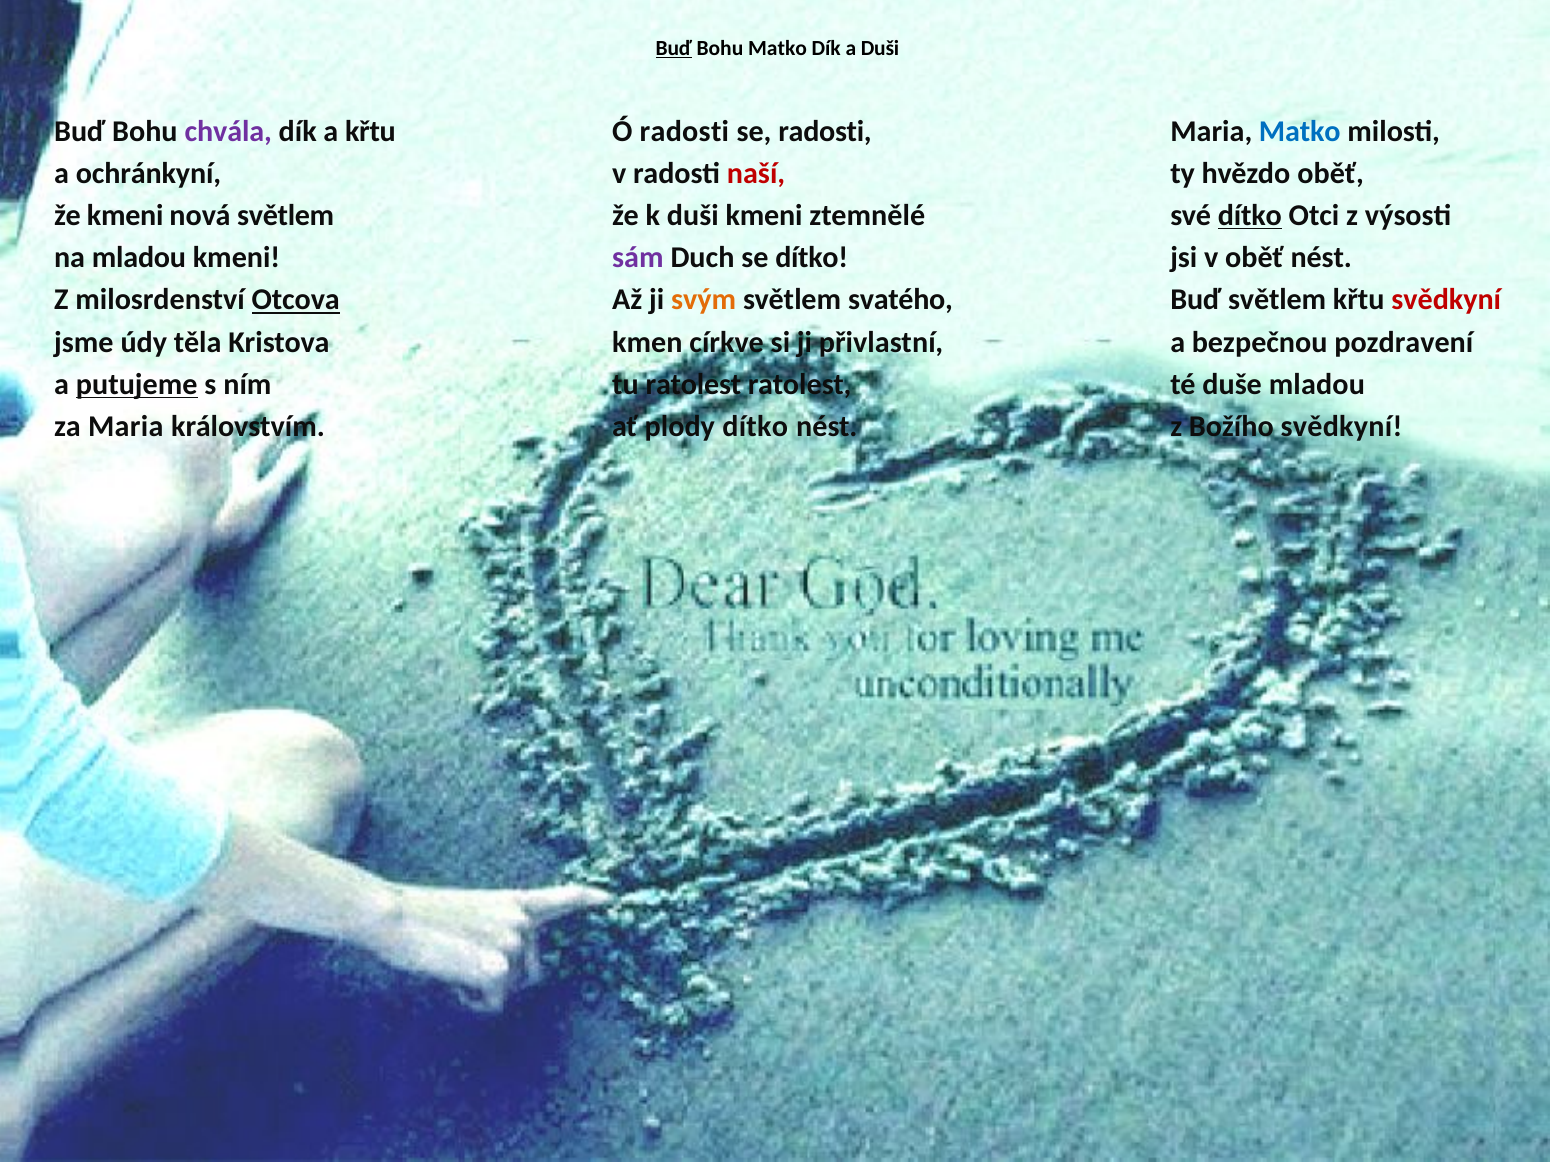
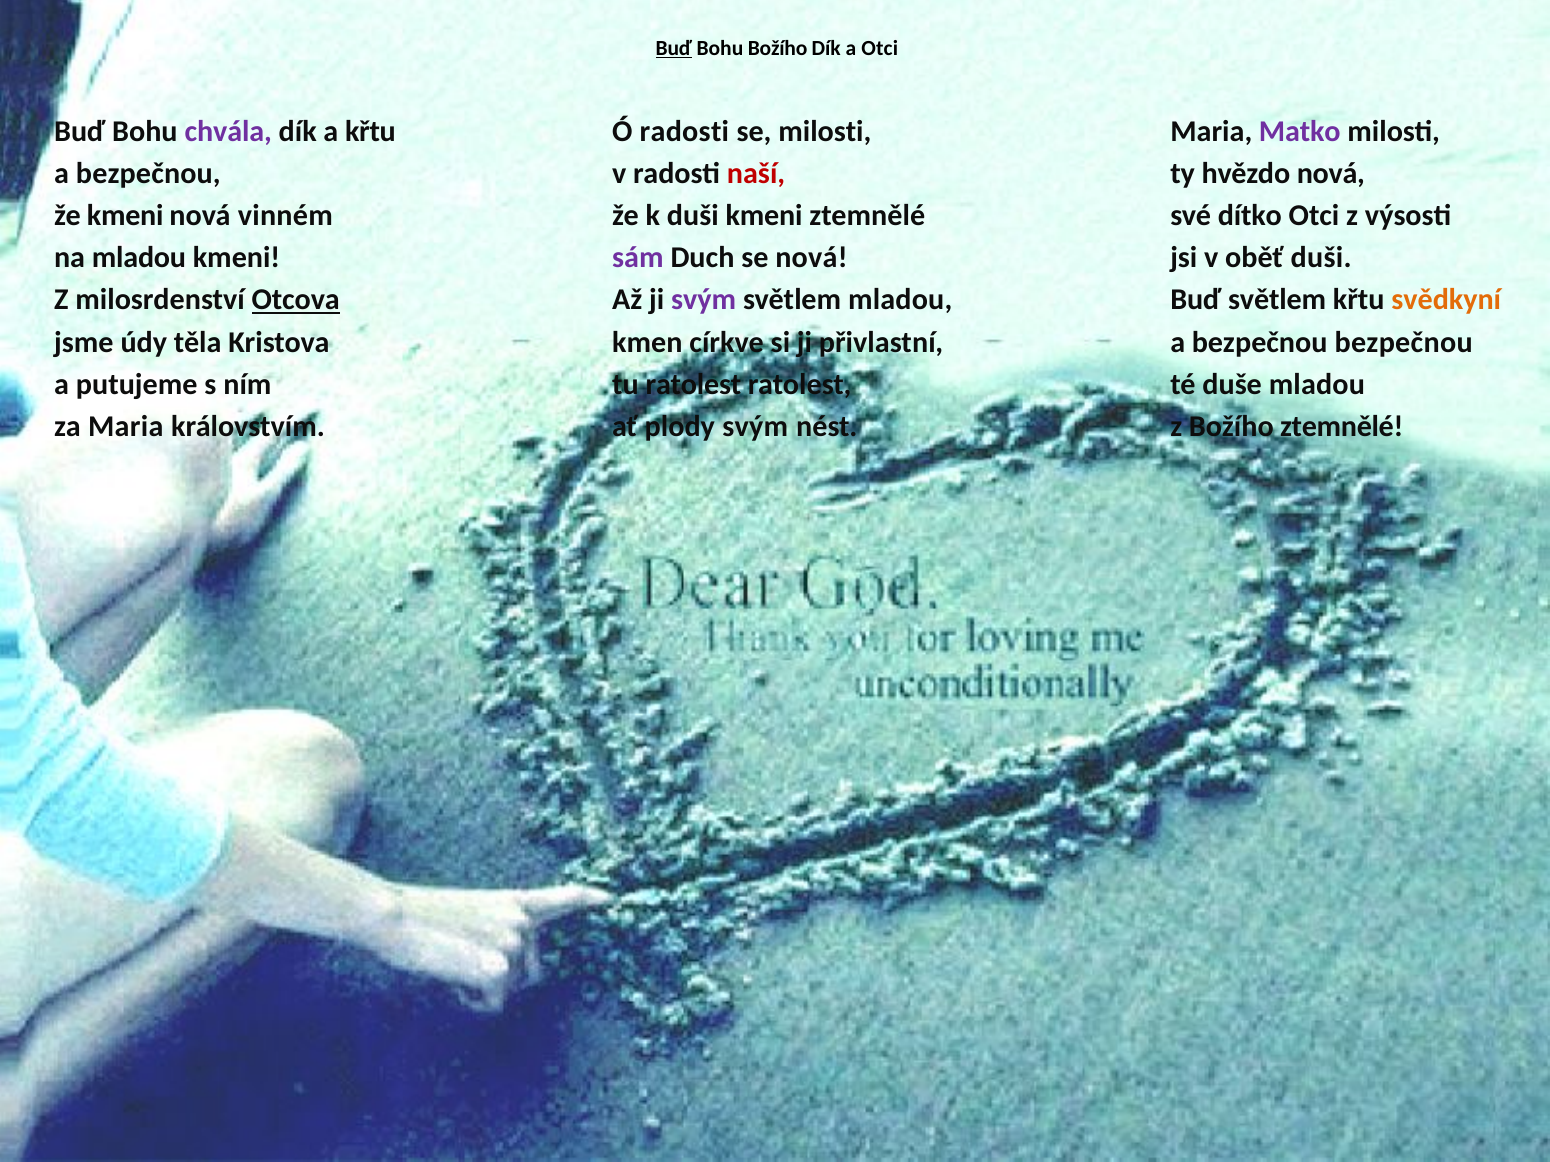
Bohu Matko: Matko -> Božího (778, 48)
a Duši: Duši -> Otci (880, 48)
se radosti: radosti -> milosti (825, 131)
Matko colour: blue -> purple (1300, 131)
ochránkyní: ochránkyní -> bezpečnou (148, 173)
hvězdo oběť: oběť -> nová (1331, 173)
nová světlem: světlem -> vinném (285, 216)
dítko underline: present -> none (1250, 216)
se dítko: dítko -> nová (811, 258)
oběť nést: nést -> duši (1321, 258)
svým colour: orange -> purple (704, 300)
světlem svatého: svatého -> mladou (900, 300)
svědkyní colour: red -> orange (1446, 300)
bezpečnou pozdravení: pozdravení -> bezpečnou (1404, 342)
putujeme underline: present -> none (137, 385)
plody dítko: dítko -> svým (755, 427)
Božího svědkyní: svědkyní -> ztemnělé (1342, 427)
